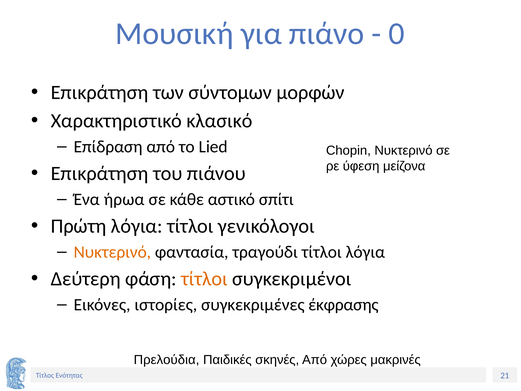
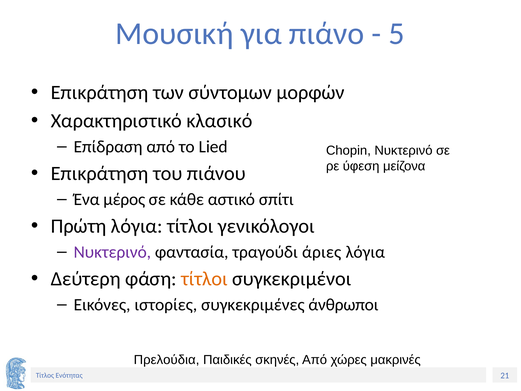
0: 0 -> 5 (397, 33)
ήρωα: ήρωα -> μέρος (124, 199)
Νυκτερινό colour: orange -> purple (112, 252)
τραγούδι τίτλοι: τίτλοι -> άριες (322, 252)
έκφρασης: έκφρασης -> άνθρωποι (343, 305)
